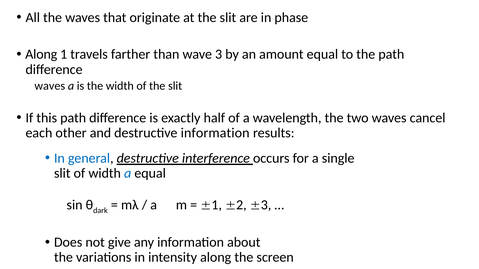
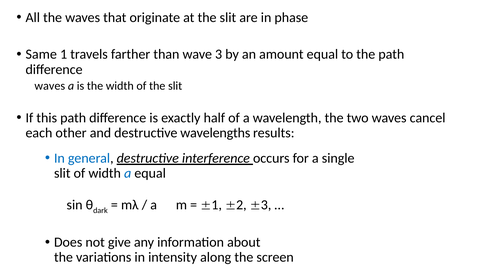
Along: Along -> Same (41, 54)
destructive information: information -> wavelengths (215, 133)
